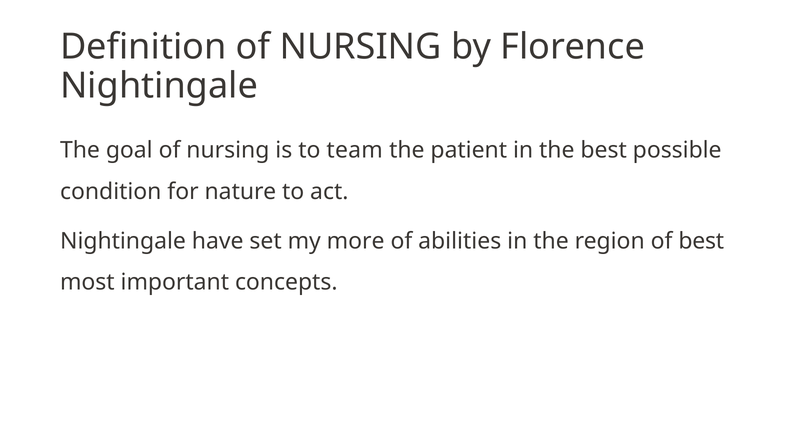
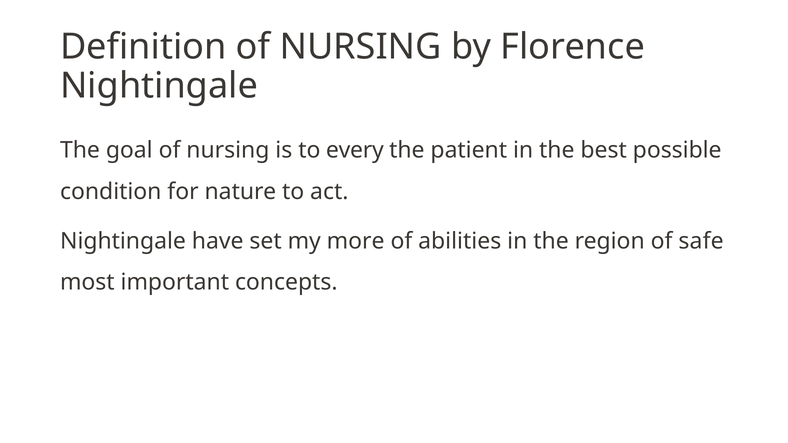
team: team -> every (355, 150)
of best: best -> safe (701, 241)
